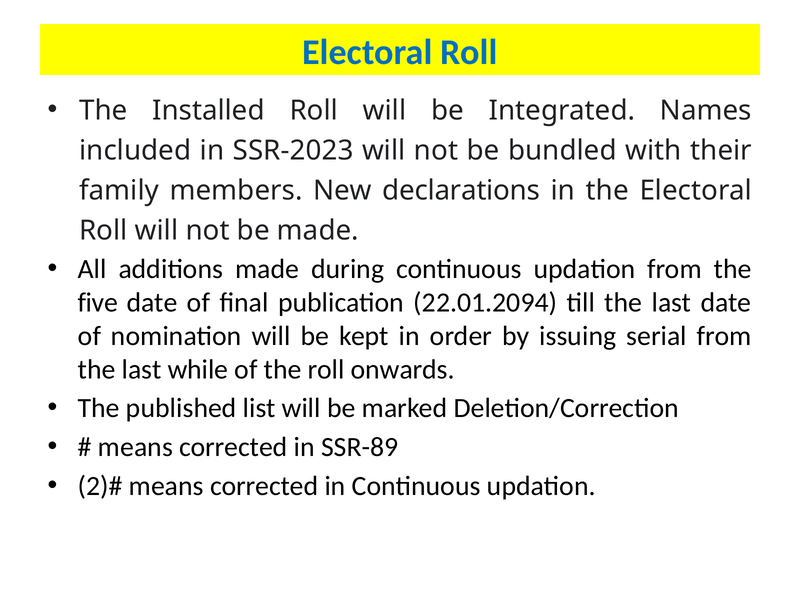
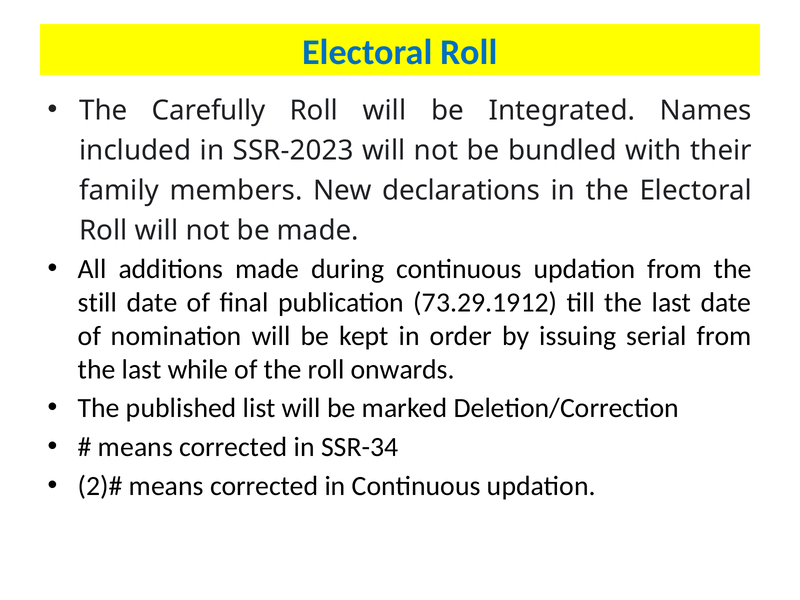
Installed: Installed -> Carefully (209, 110)
five: five -> still (98, 303)
22.01.2094: 22.01.2094 -> 73.29.1912 (485, 303)
SSR-89: SSR-89 -> SSR-34 (360, 447)
